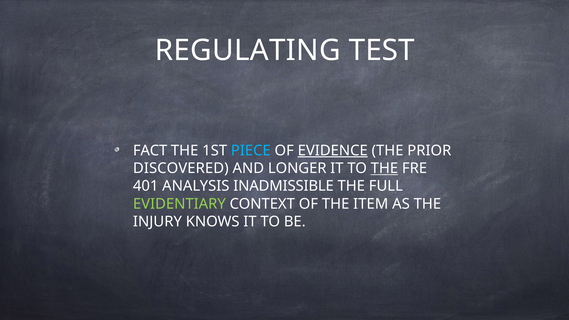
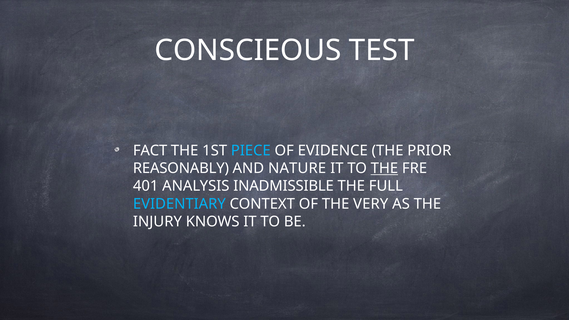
REGULATING: REGULATING -> CONSCIEOUS (248, 50)
EVIDENCE underline: present -> none (333, 150)
DISCOVERED: DISCOVERED -> REASONABLY (181, 168)
LONGER: LONGER -> NATURE (297, 168)
EVIDENTIARY colour: light green -> light blue (179, 204)
ITEM: ITEM -> VERY (371, 204)
